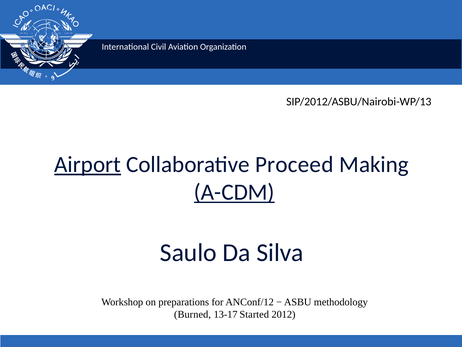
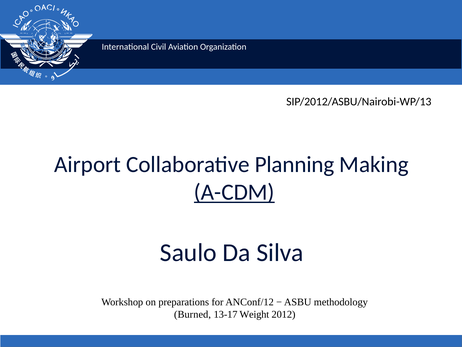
Airport underline: present -> none (88, 164)
Proceed: Proceed -> Planning (295, 164)
Started: Started -> Weight (254, 314)
